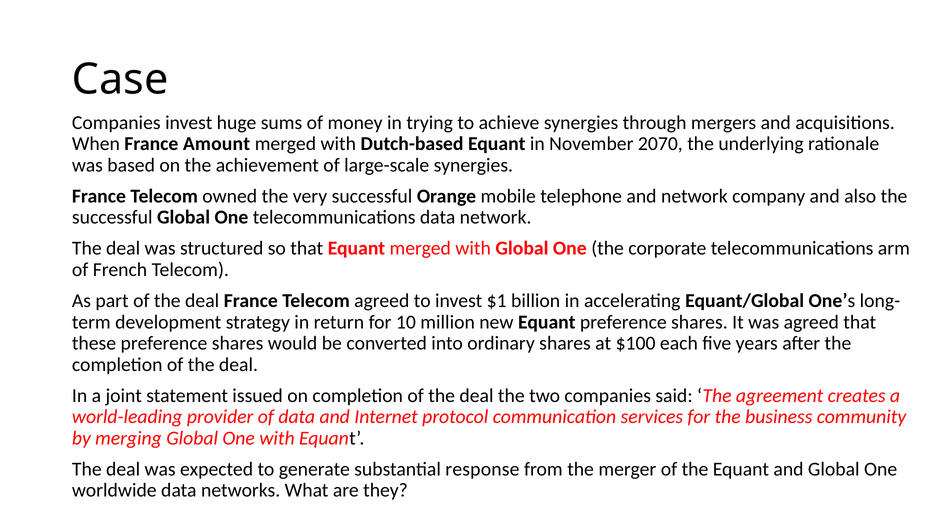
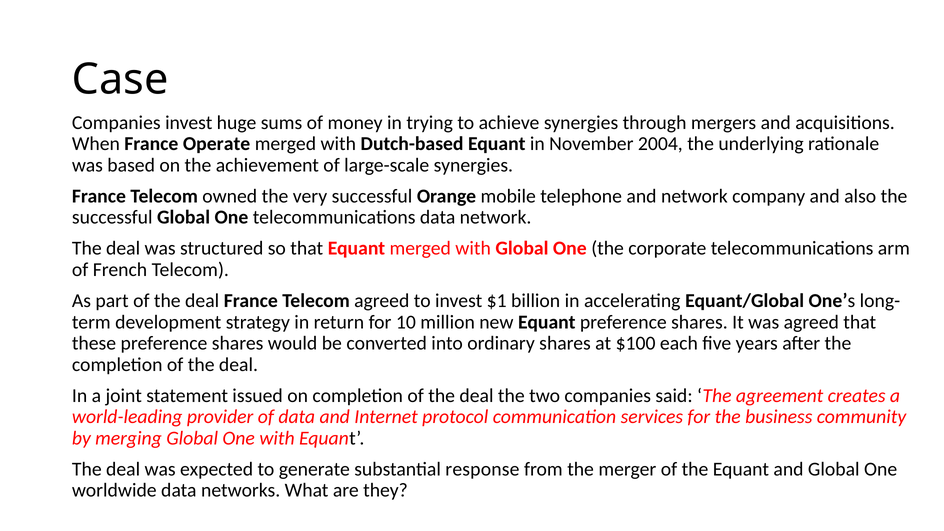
Amount: Amount -> Operate (217, 144)
2070: 2070 -> 2004 (660, 144)
